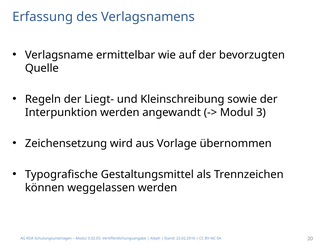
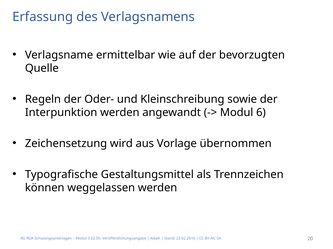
Liegt-: Liegt- -> Oder- (99, 99)
3: 3 -> 6 (261, 113)
